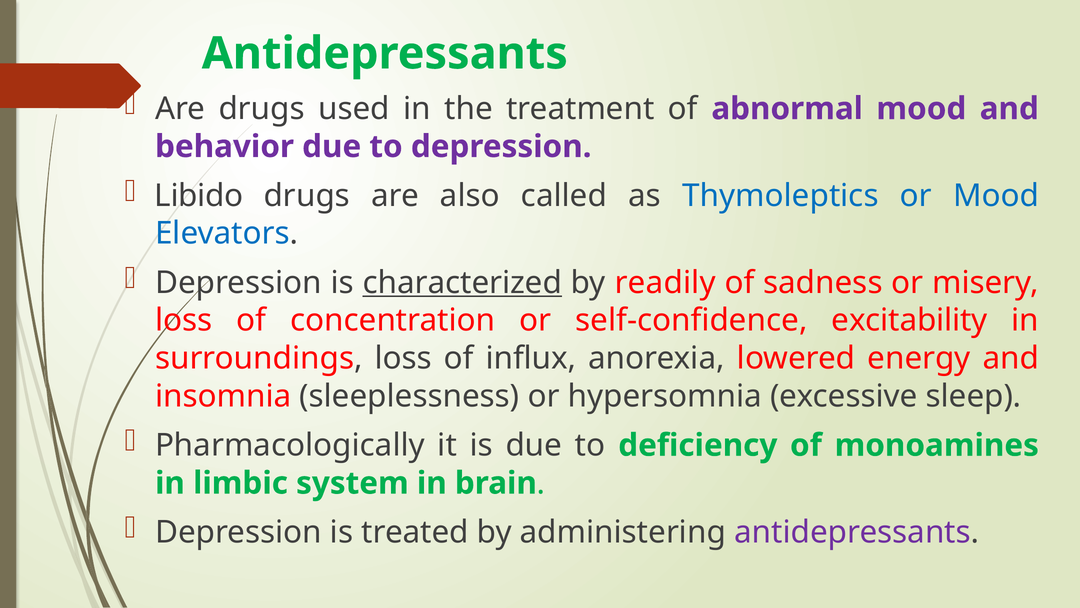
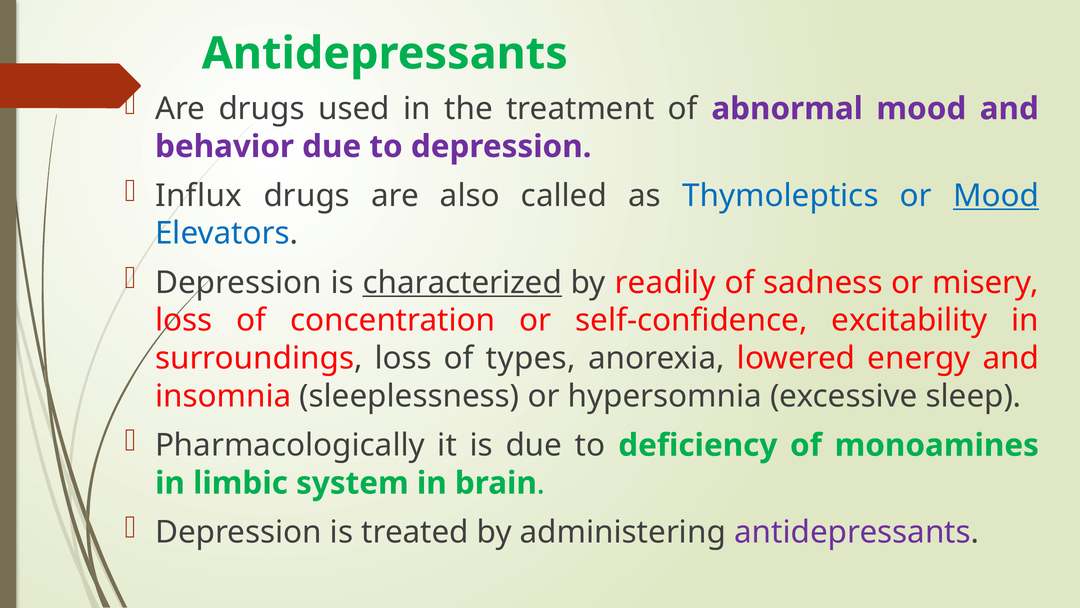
Libido: Libido -> Influx (199, 196)
Mood underline: none -> present (996, 196)
influx: influx -> types (531, 358)
